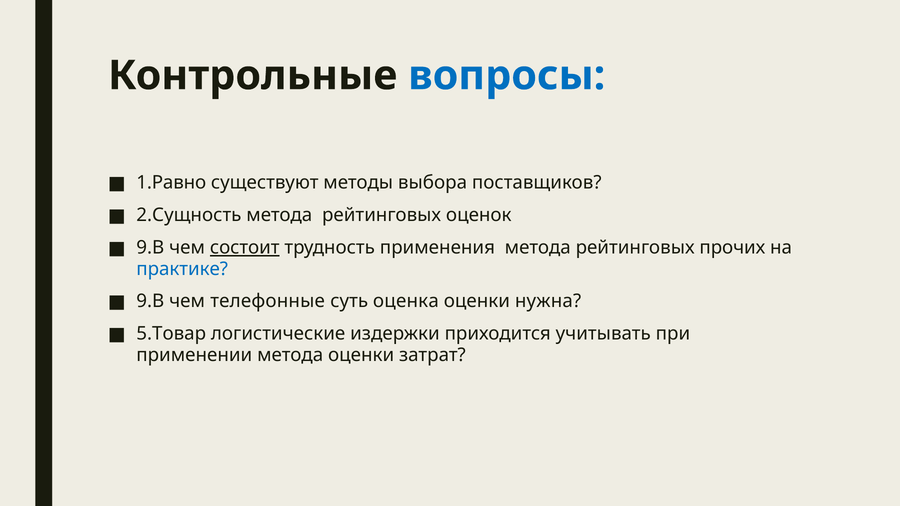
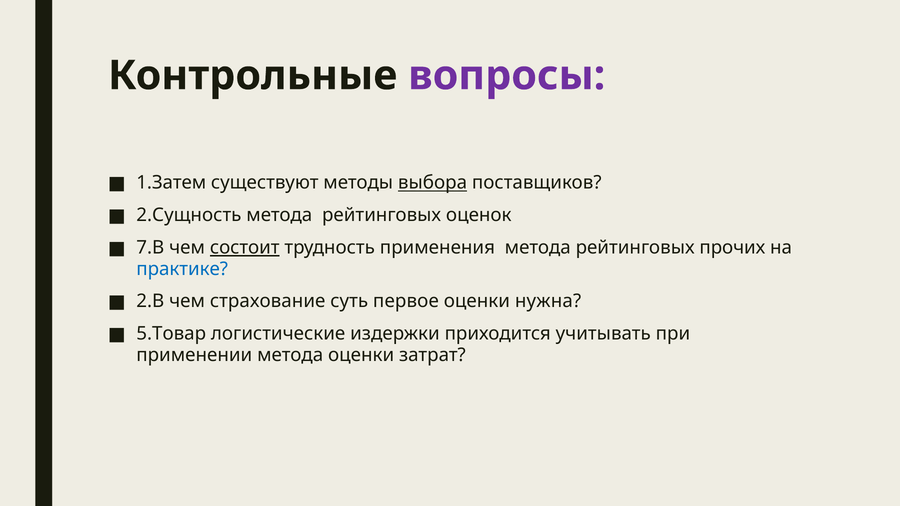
вопросы colour: blue -> purple (507, 76)
1.Равно: 1.Равно -> 1.Затем (171, 183)
выбора underline: none -> present (433, 183)
9.В: 9.В -> 7.В (150, 248)
9.В: 9.В -> 2.В (150, 301)
телефонные: телефонные -> страхование (268, 301)
оценка: оценка -> первое (406, 301)
